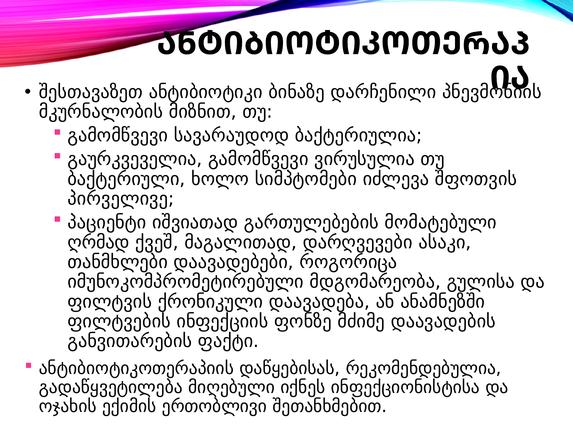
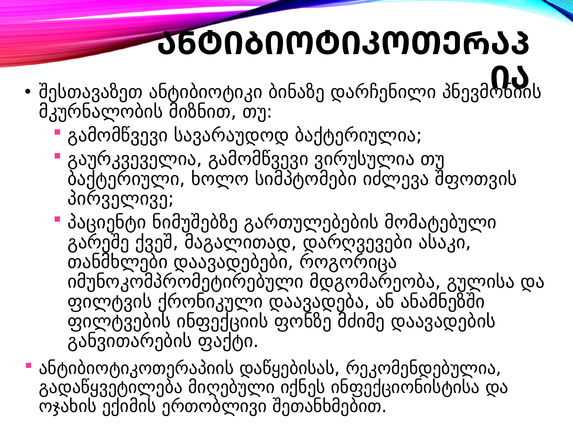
იშვიათად: იშვიათად -> ნიმუშებზე (195, 222)
ღრმად: ღრმად -> გარეშე (98, 242)
